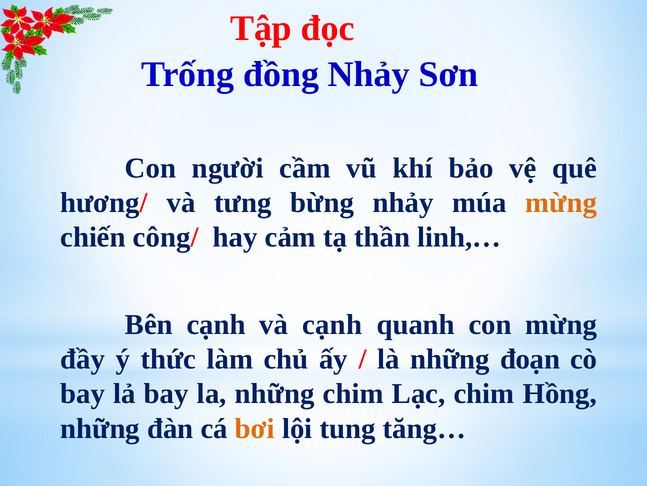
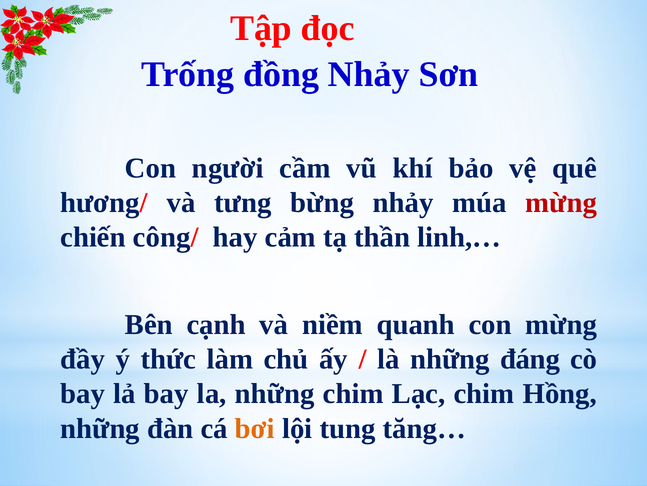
mừng colour: orange -> red (561, 203)
và cạnh: cạnh -> niềm (332, 324)
đoạn: đoạn -> đáng (530, 359)
